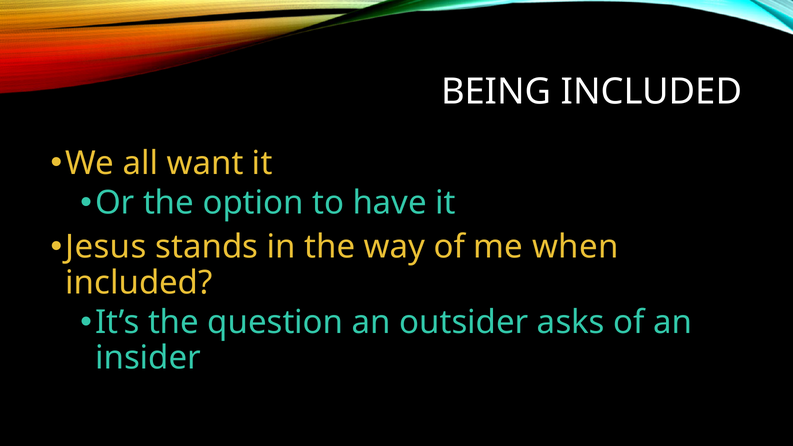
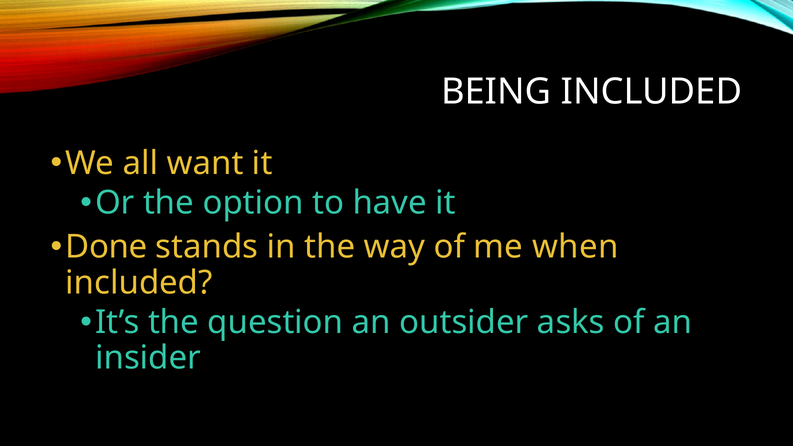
Jesus: Jesus -> Done (106, 247)
